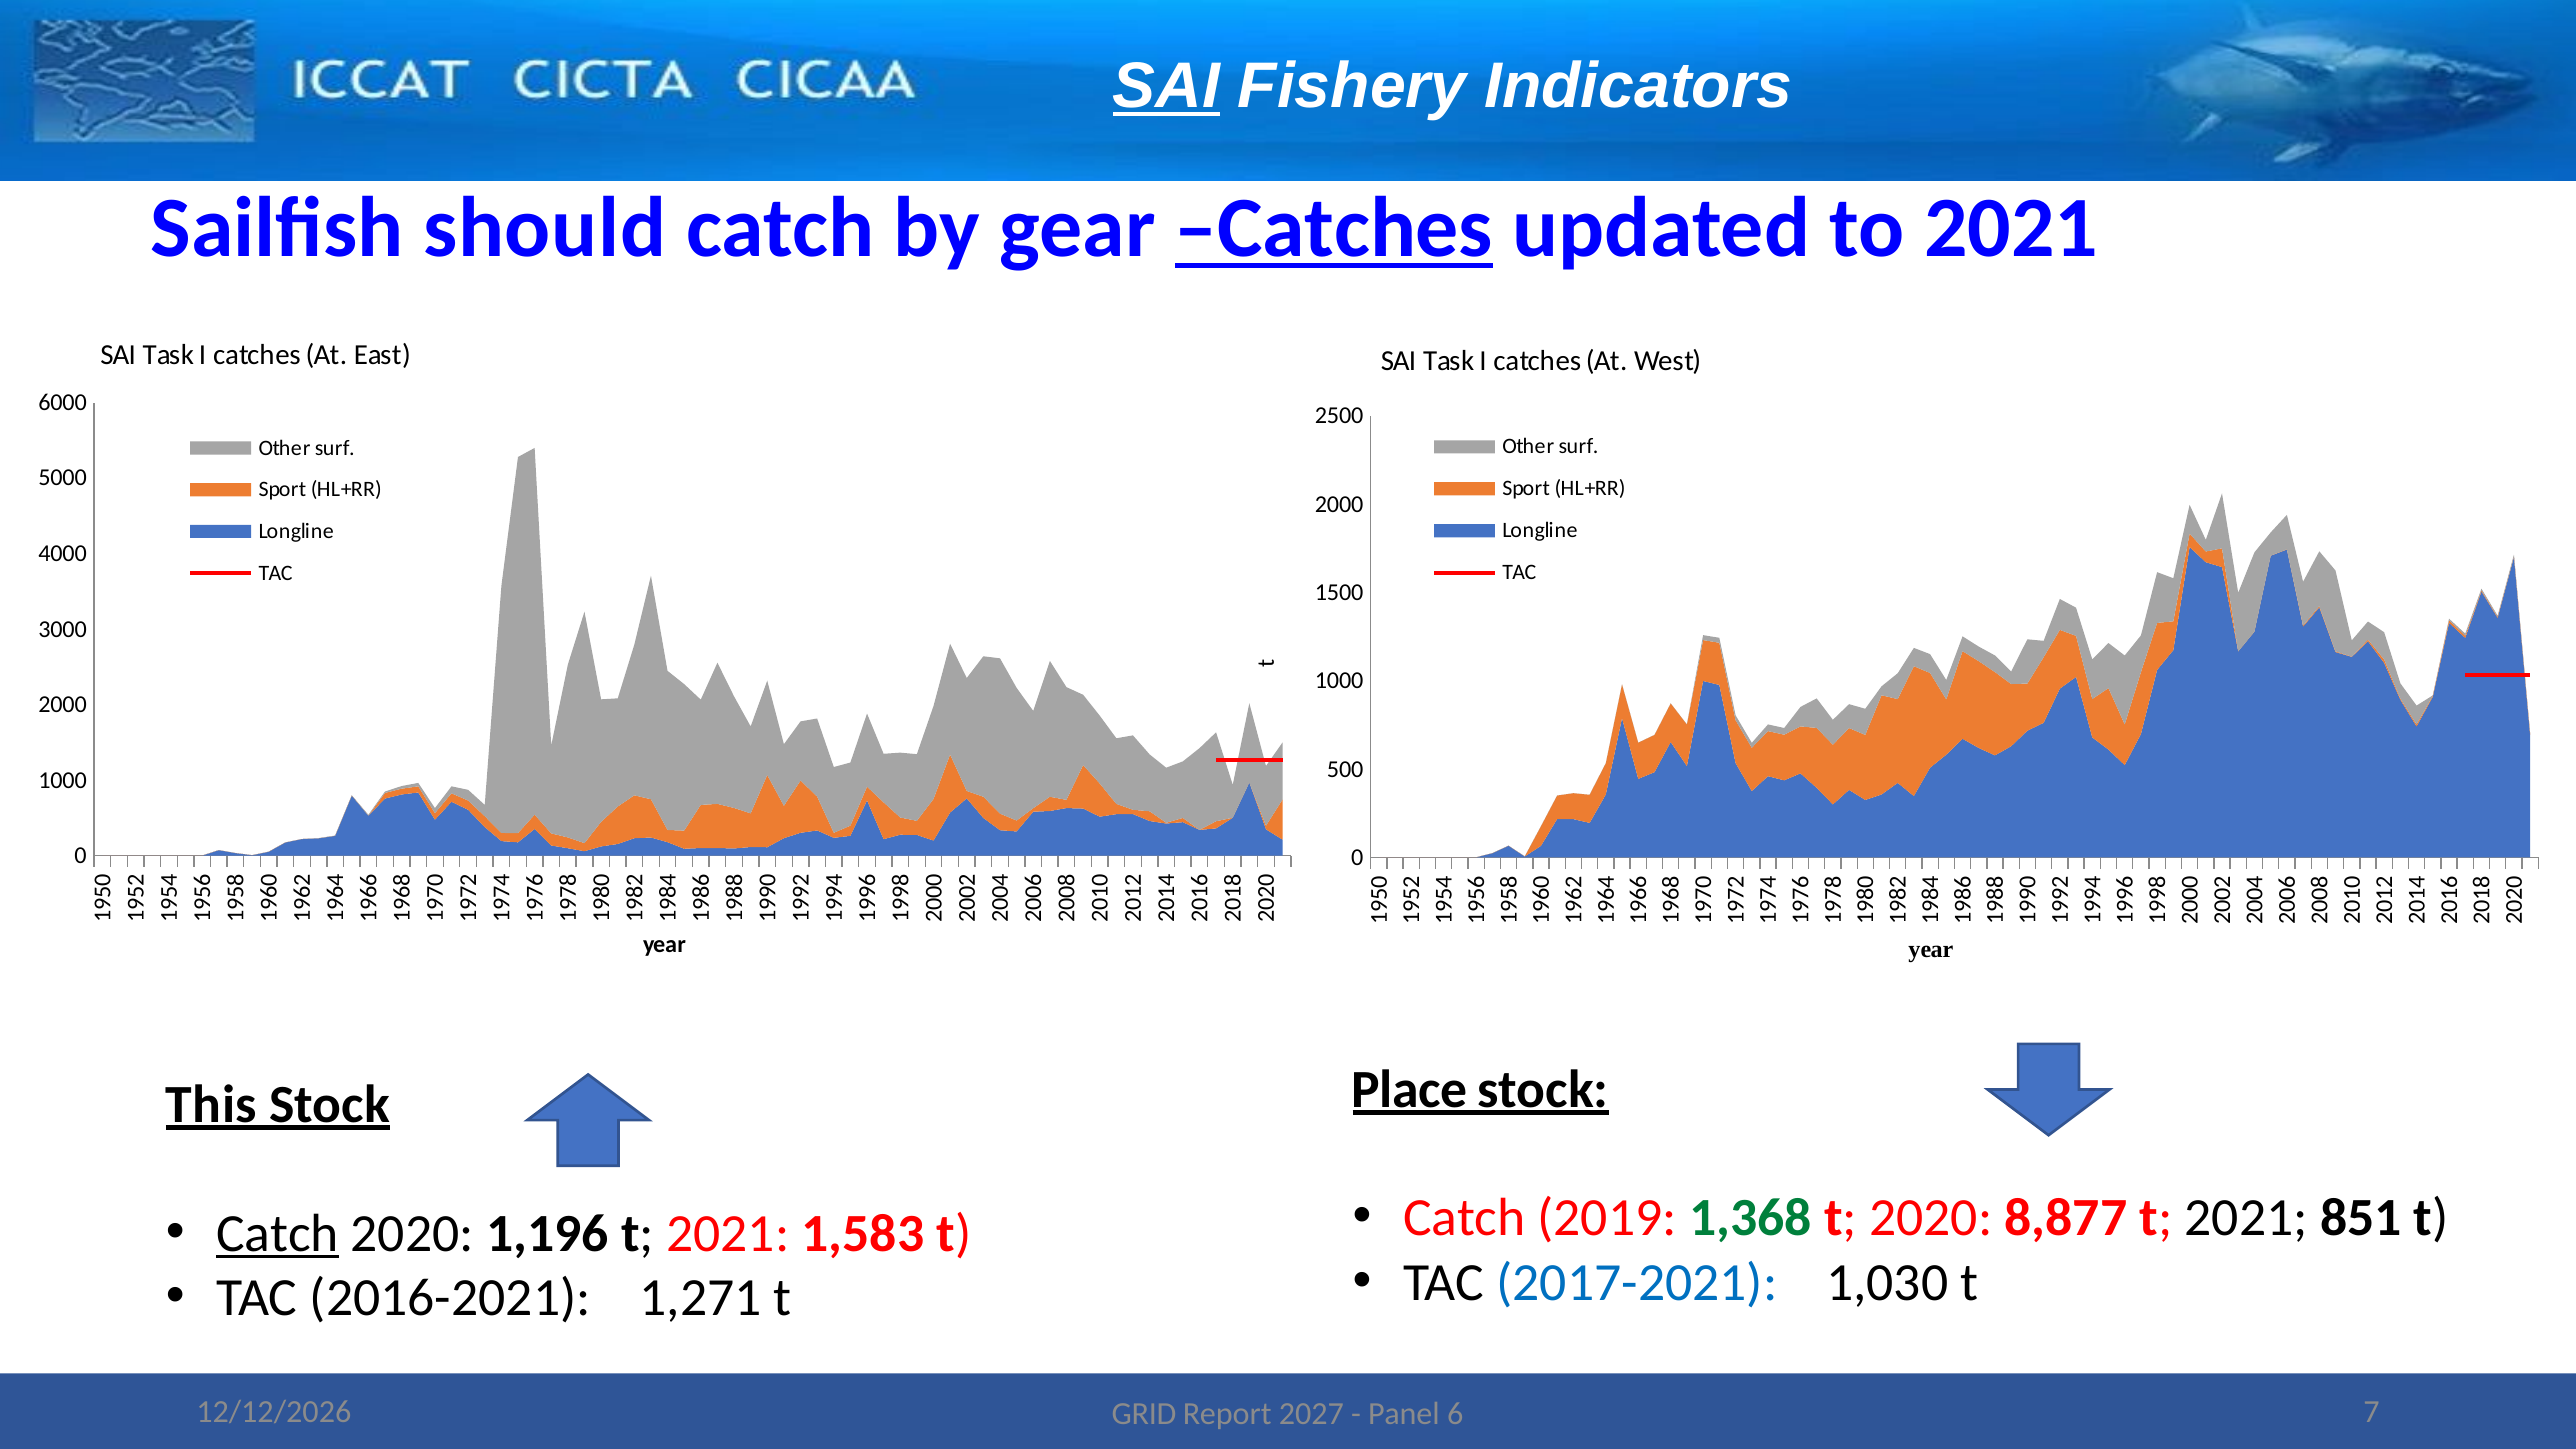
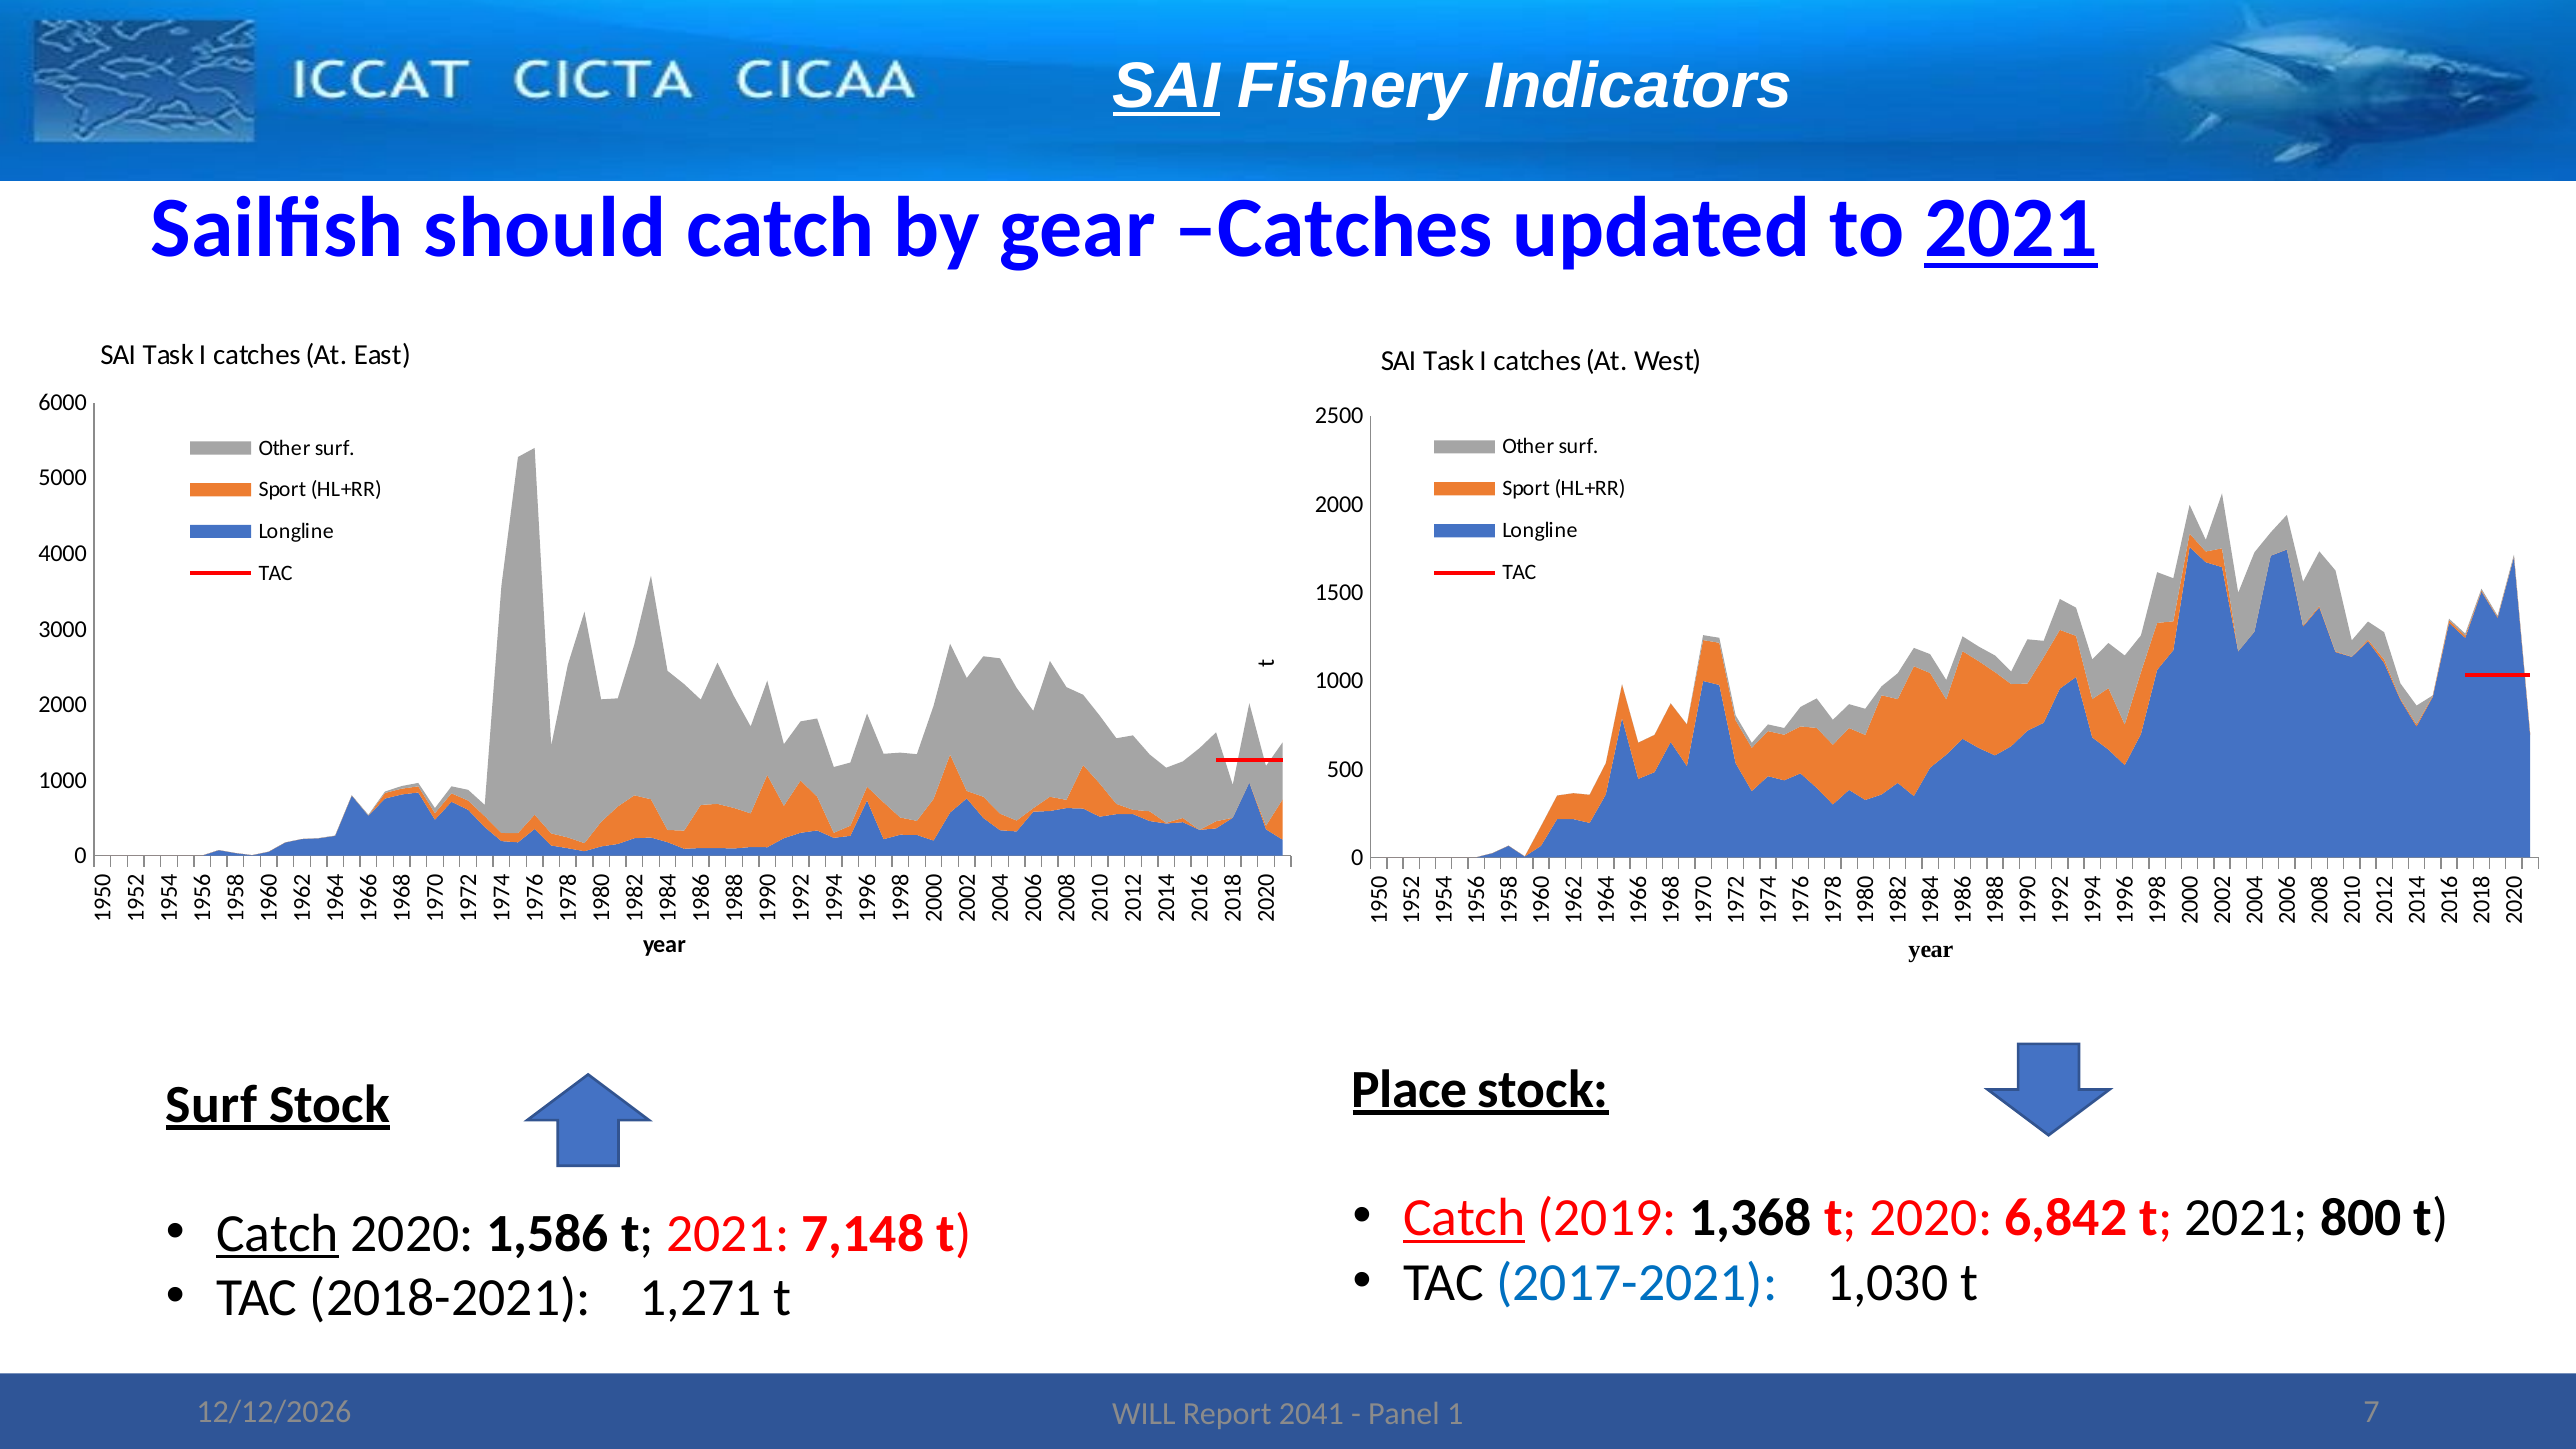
Catches underline: present -> none (1334, 229)
2021 underline: none -> present (2011, 229)
This: This -> Surf (211, 1105)
Catch underline: none -> present (1464, 1218)
1,368 colour: green -> black (1751, 1218)
8,877: 8,877 -> 6,842 (2066, 1218)
851: 851 -> 800 (2361, 1218)
1,196: 1,196 -> 1,586 (548, 1233)
1,583: 1,583 -> 7,148 (863, 1233)
2016-2021: 2016-2021 -> 2018-2021 (450, 1298)
GRID: GRID -> WILL (1144, 1414)
2027: 2027 -> 2041 (1311, 1414)
Panel 6: 6 -> 1 (1455, 1414)
